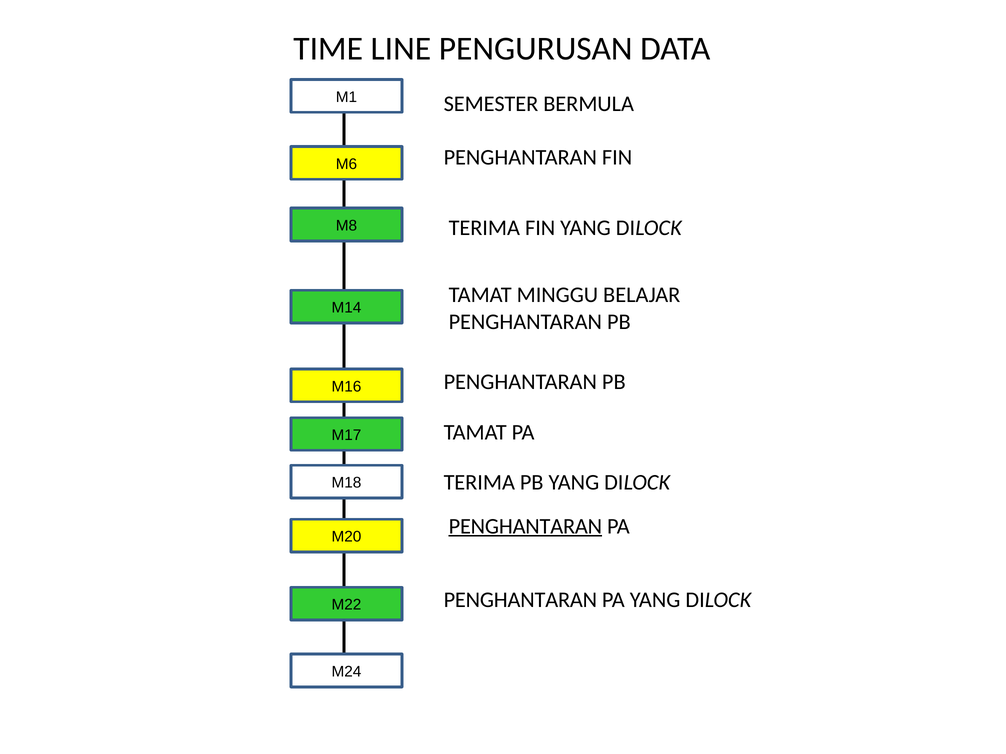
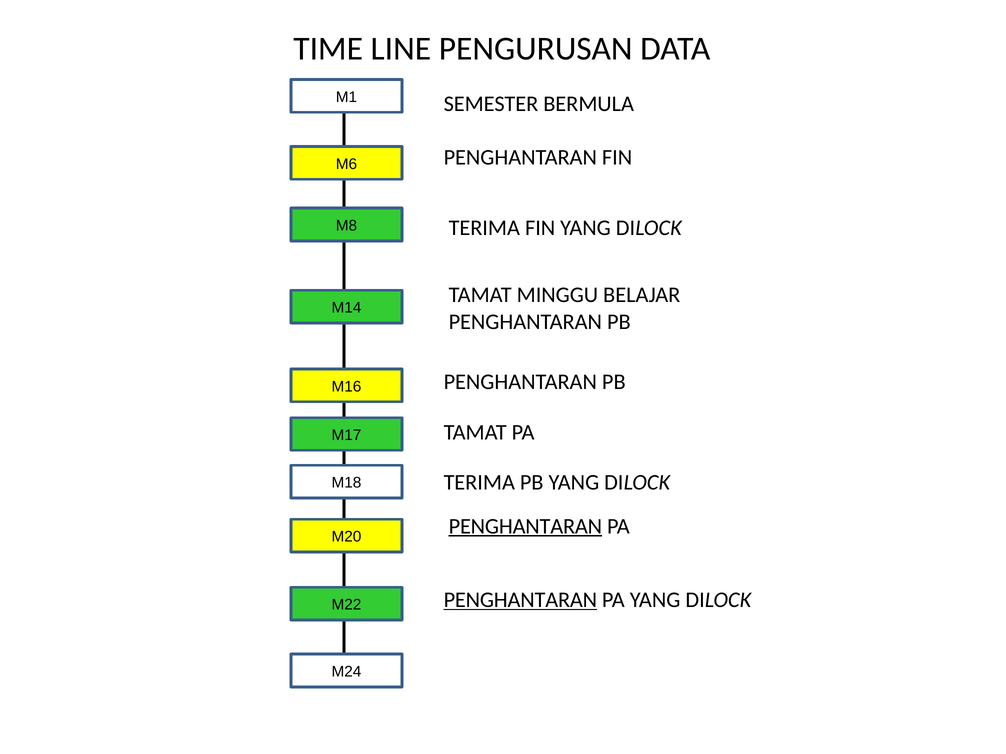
PENGHANTARAN underline: none -> present (520, 600)
